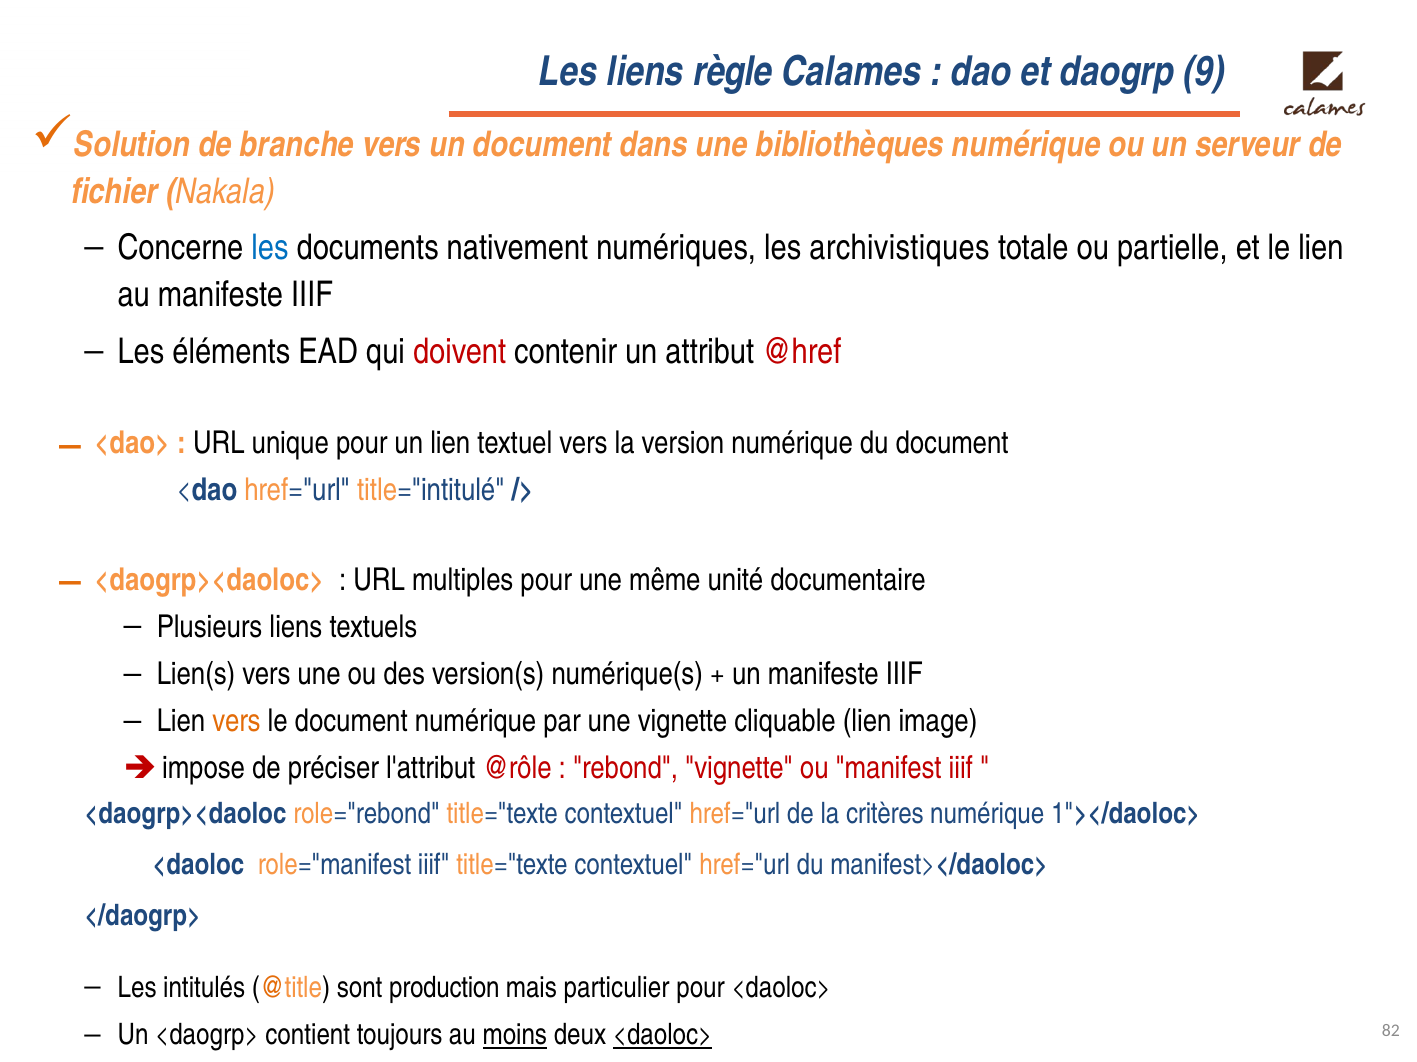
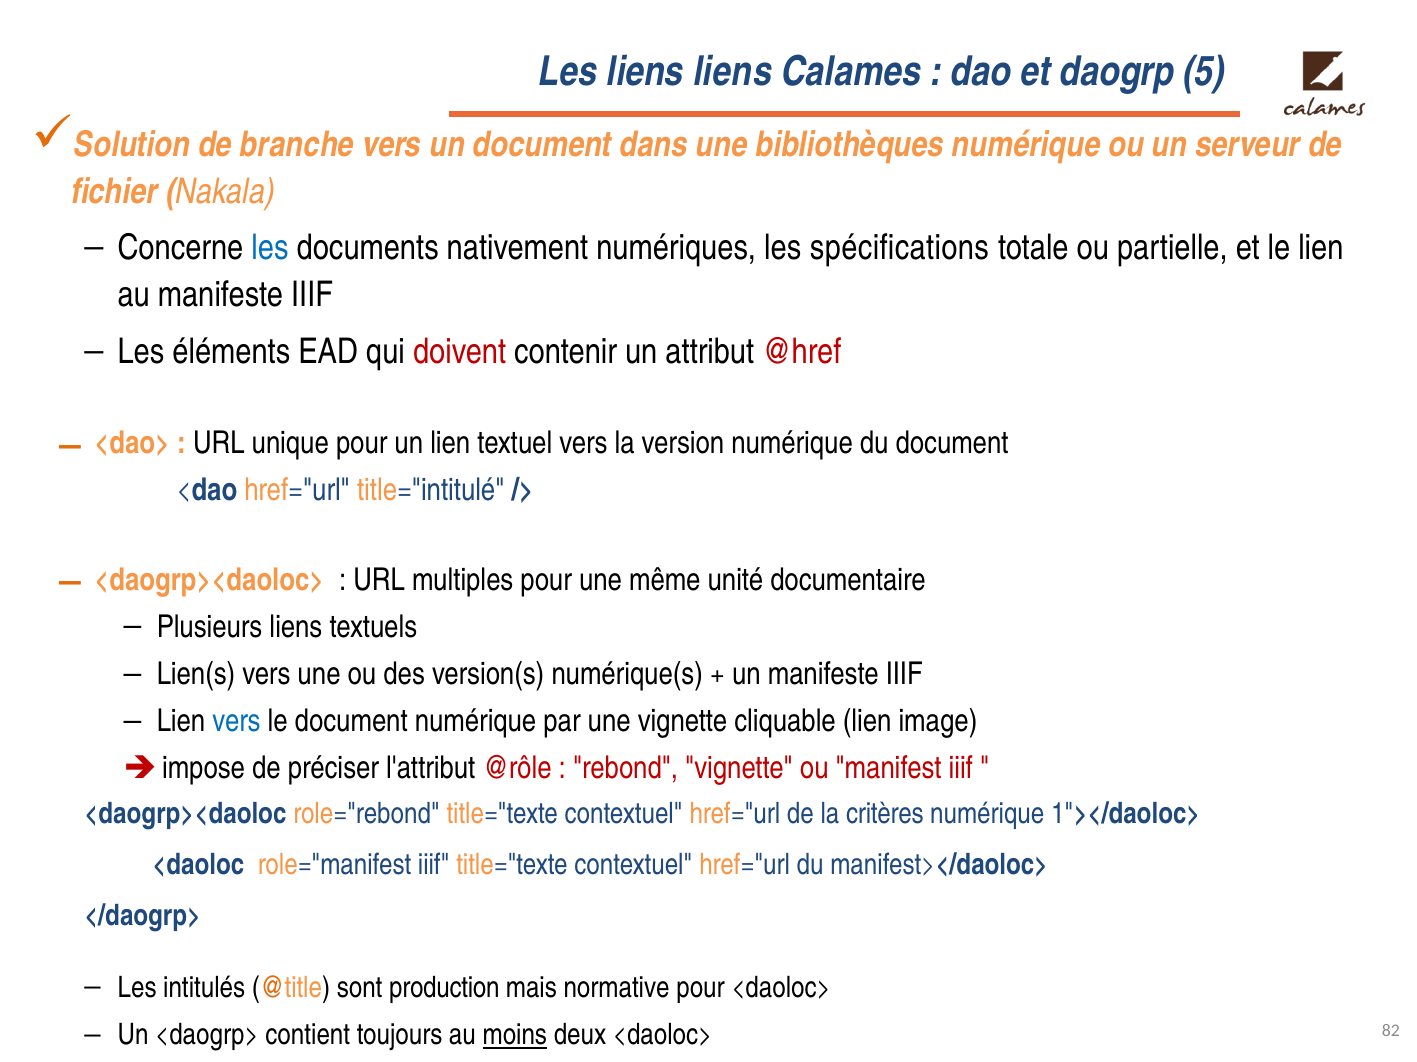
liens règle: règle -> liens (733, 72)
9: 9 -> 5 (1204, 72)
archivistiques: archivistiques -> spécifications (899, 248)
vers colour: orange -> blue (237, 722)
particulier: particulier -> normative (617, 988)
<daoloc> underline: present -> none (663, 1036)
